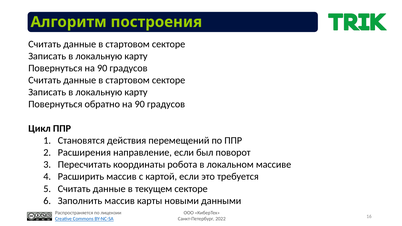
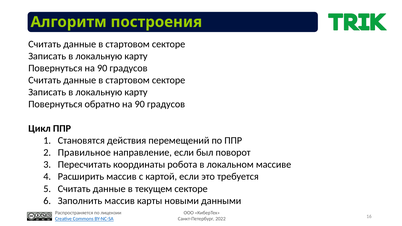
Расширения: Расширения -> Правильное (84, 153)
